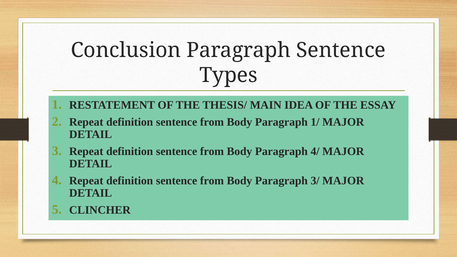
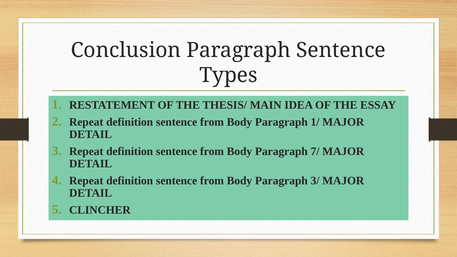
4/: 4/ -> 7/ (315, 151)
